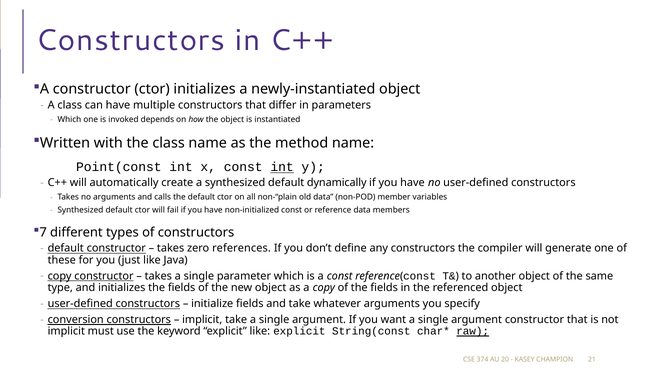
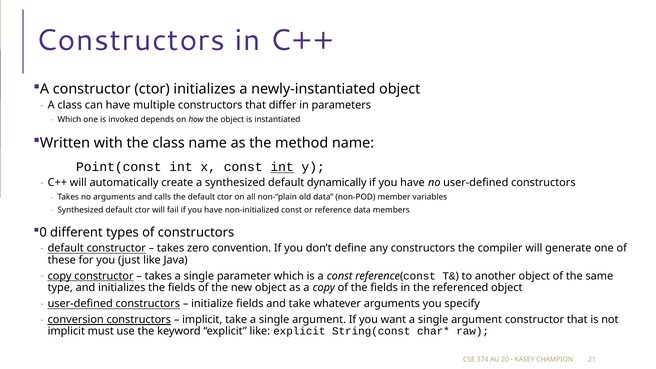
7: 7 -> 0 (43, 233)
references: references -> convention (242, 248)
raw underline: present -> none (473, 331)
